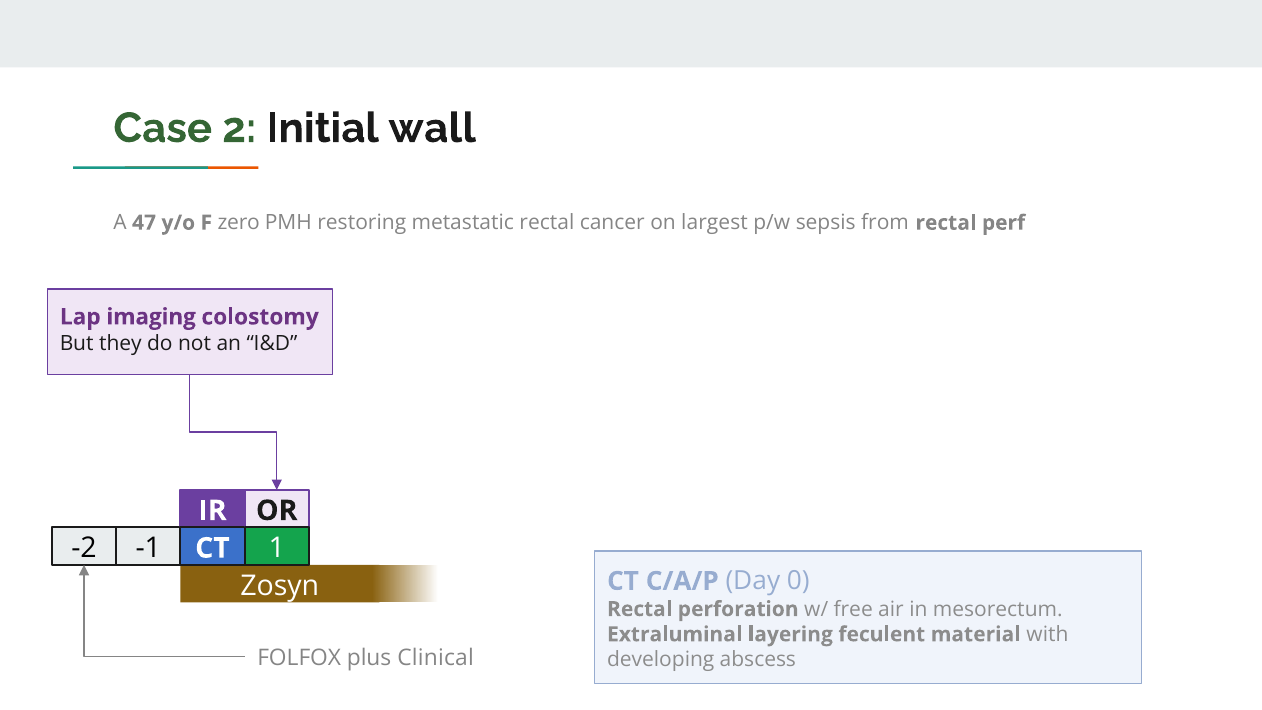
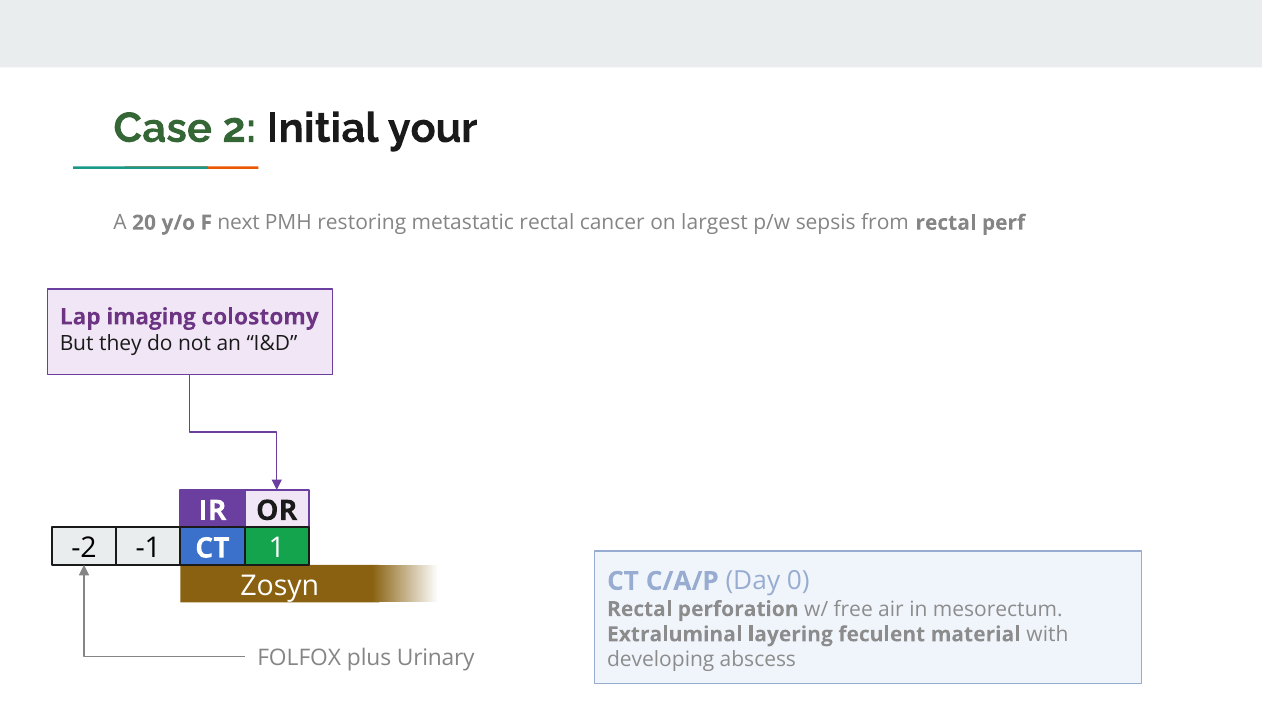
wall: wall -> your (433, 128)
47: 47 -> 20 (144, 223)
zero: zero -> next (239, 223)
Clinical: Clinical -> Urinary (436, 658)
